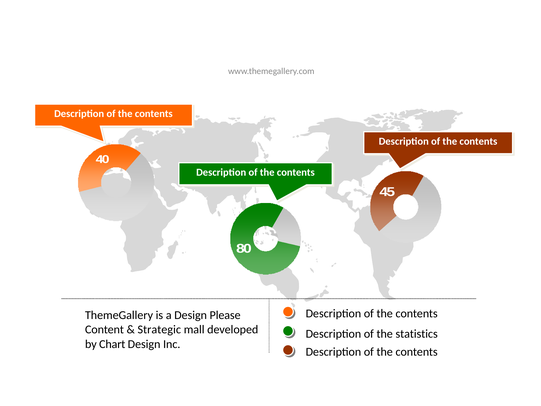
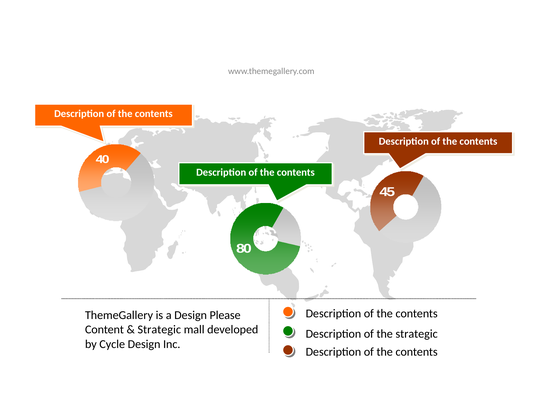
the statistics: statistics -> strategic (417, 334)
Chart: Chart -> Cycle (112, 344)
